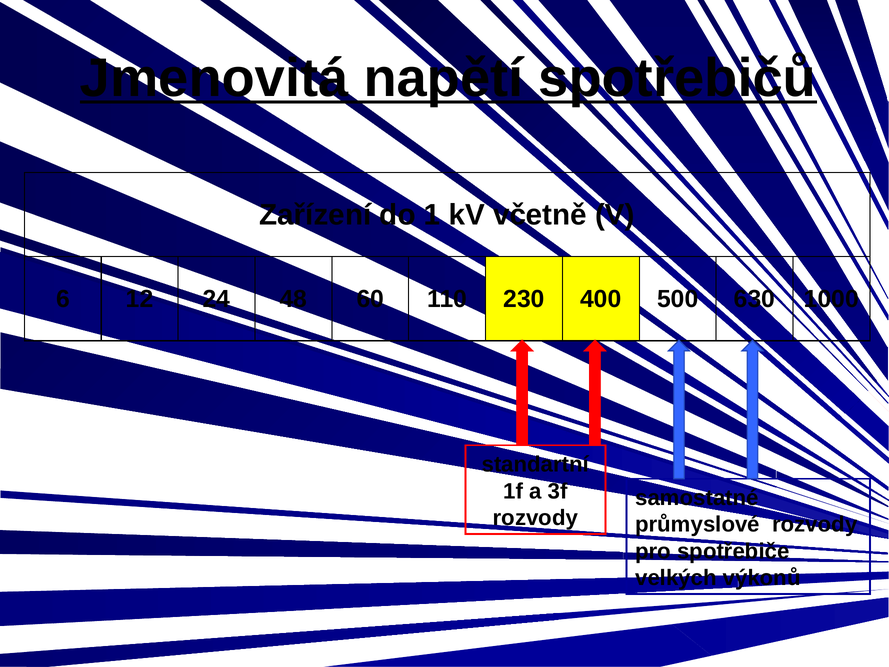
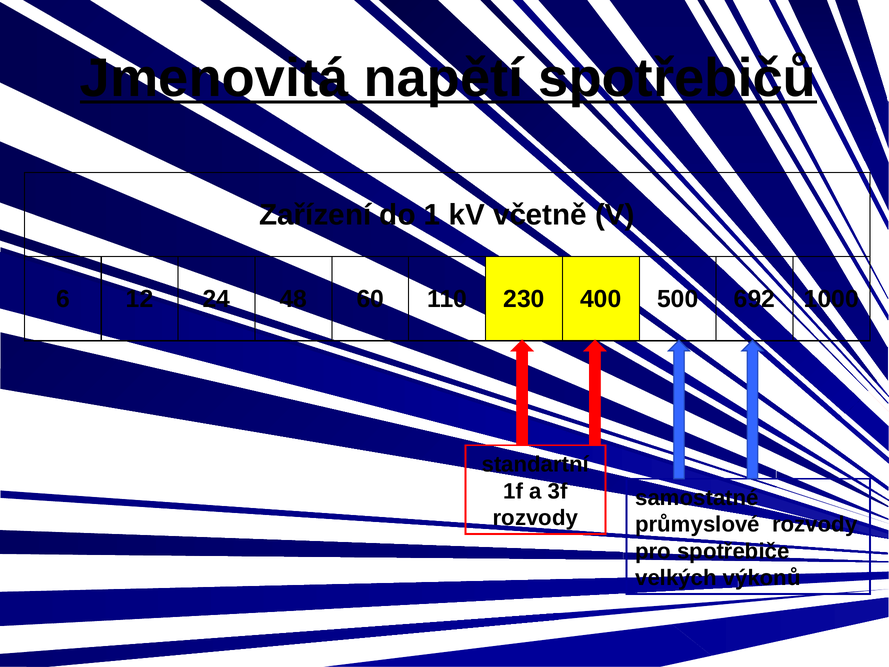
630: 630 -> 692 (755, 299)
